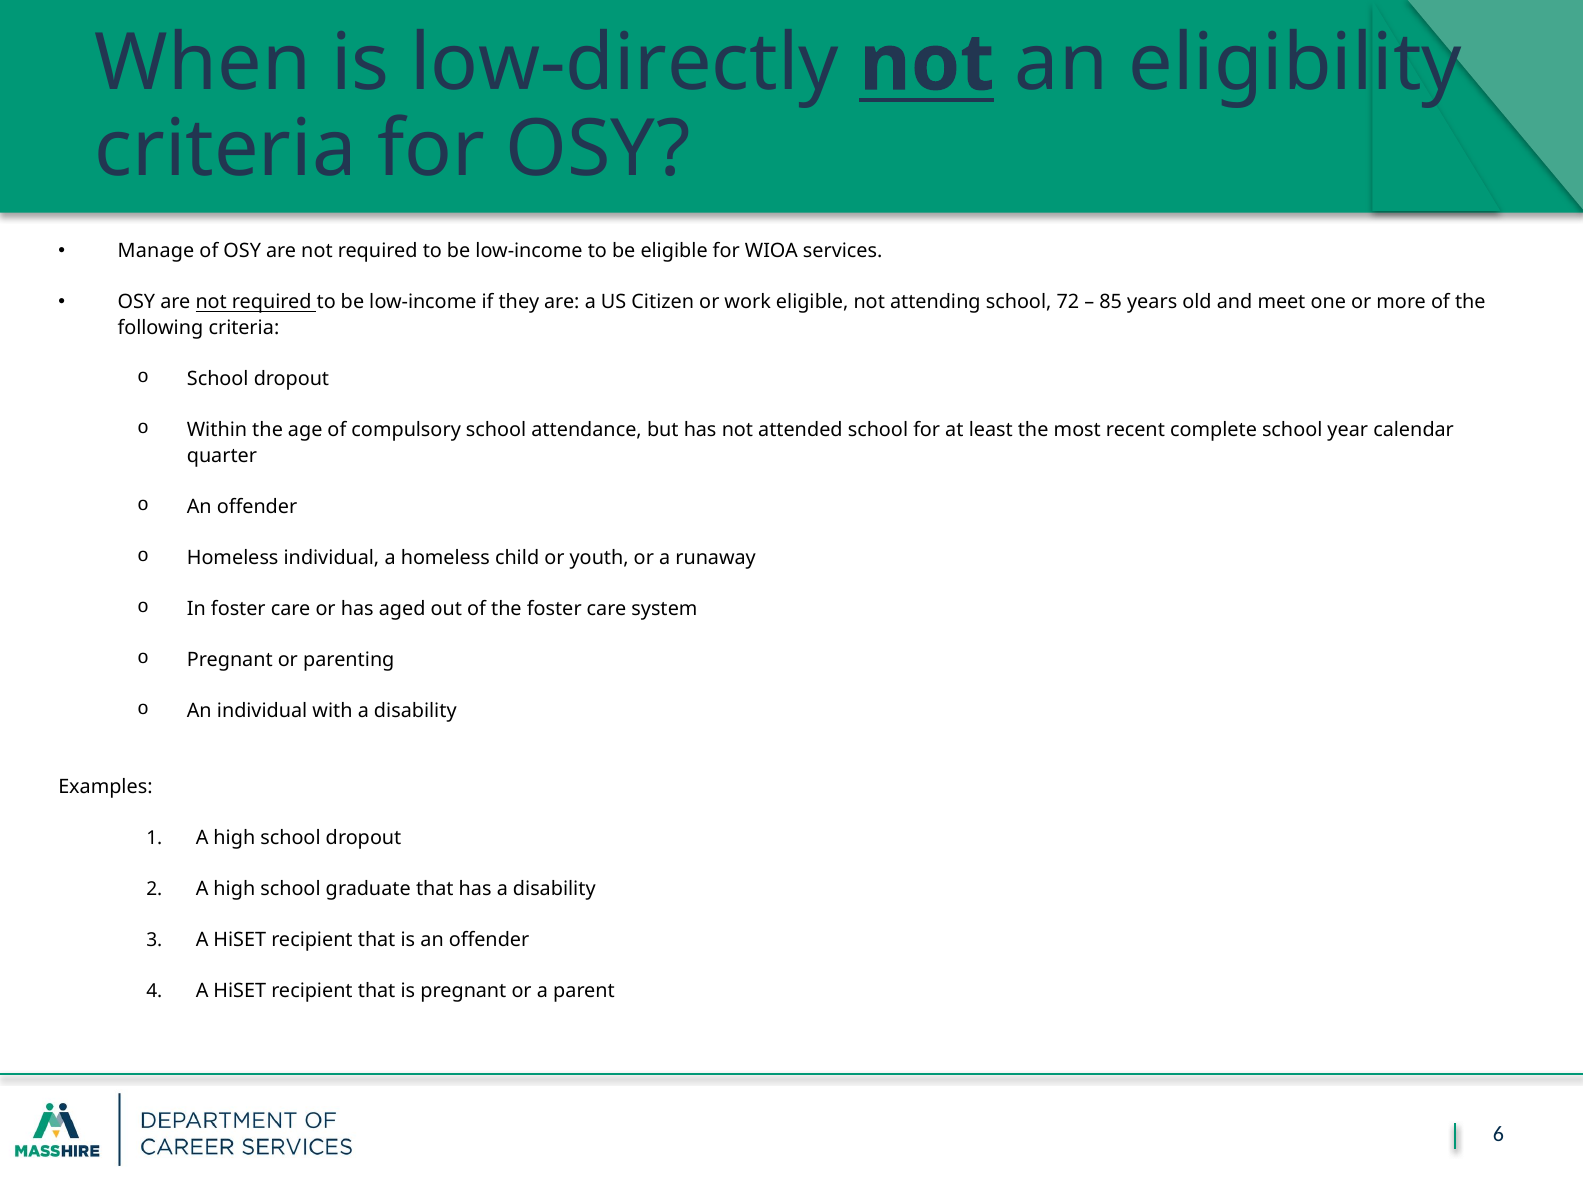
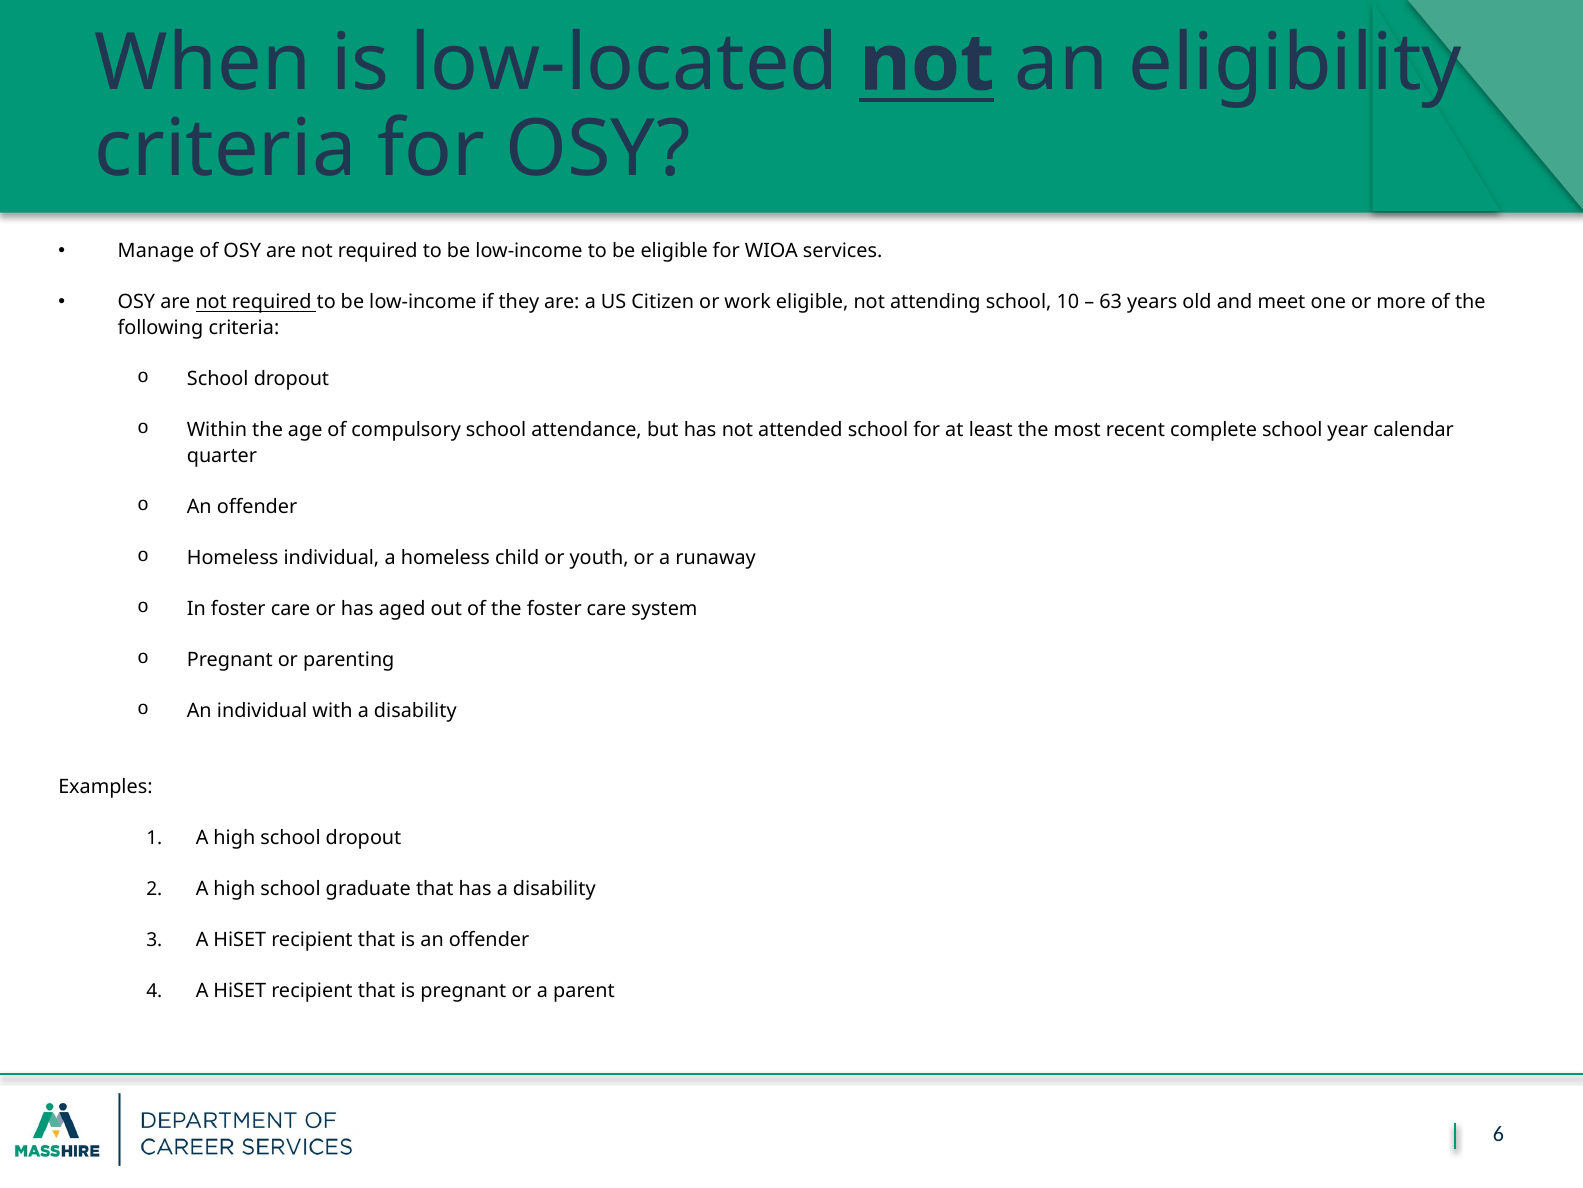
low-directly: low-directly -> low-located (625, 64)
72: 72 -> 10 (1068, 302)
85: 85 -> 63 (1111, 302)
